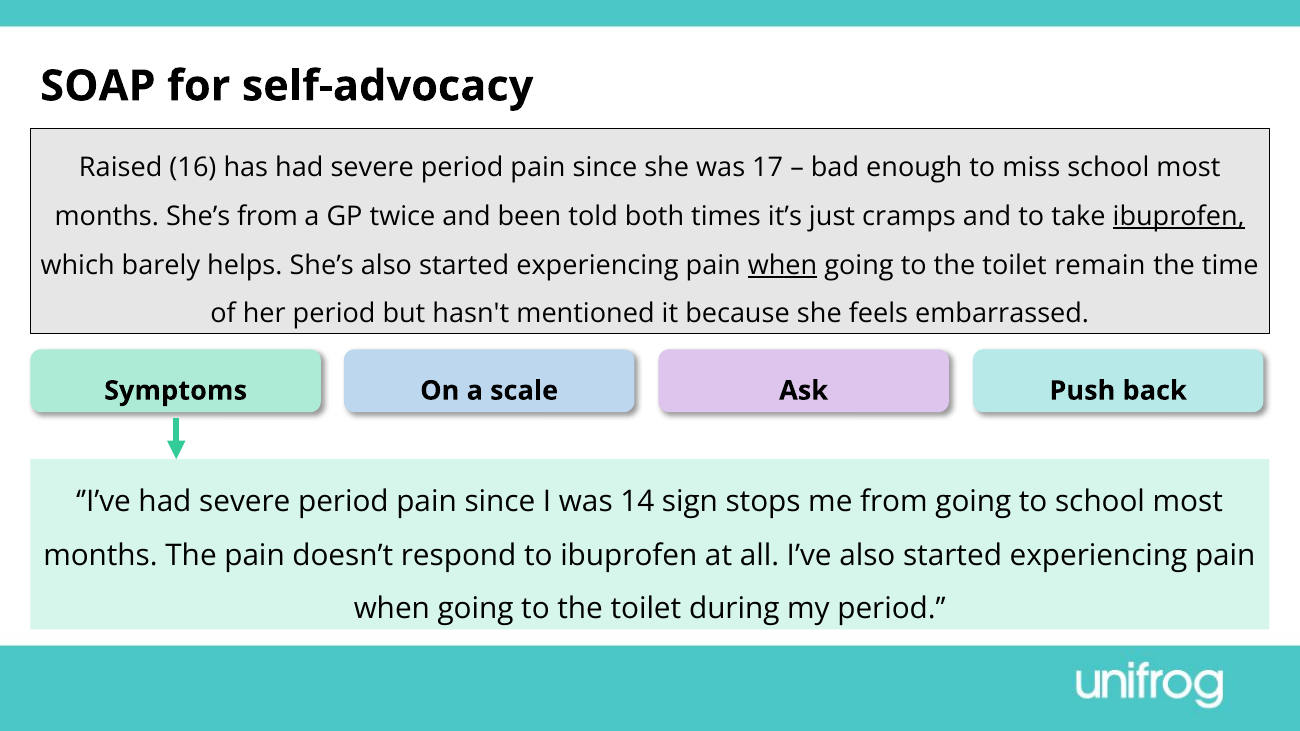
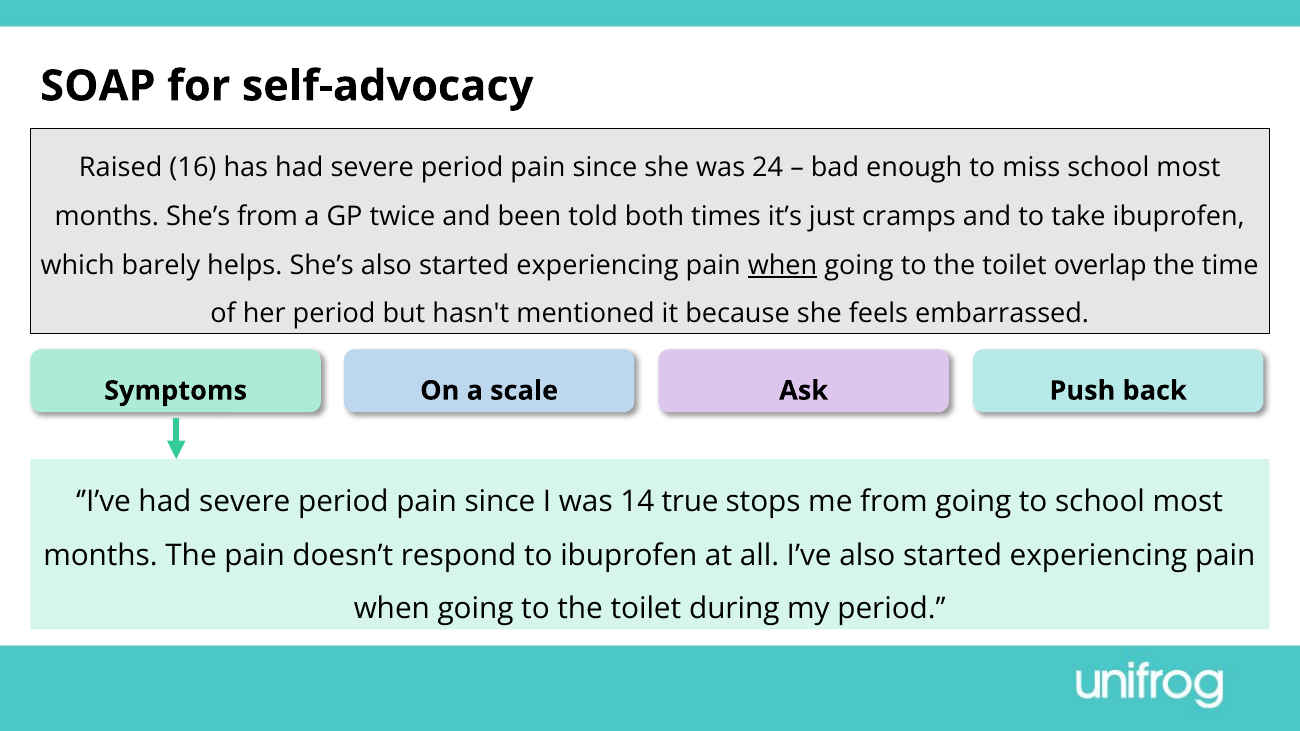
17: 17 -> 24 (768, 168)
ibuprofen underline: present -> none (1179, 216)
remain: remain -> overlap (1100, 265)
sign: sign -> true (690, 502)
